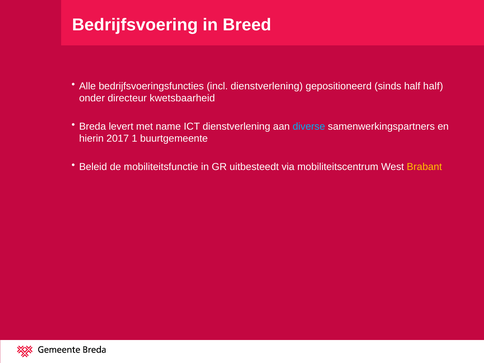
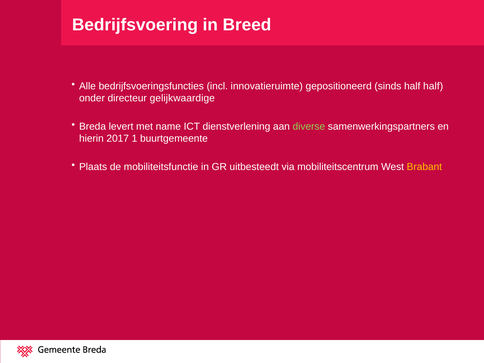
incl dienstverlening: dienstverlening -> innovatieruimte (267, 86)
kwetsbaarheid: kwetsbaarheid -> gelijkwaardige (182, 98)
diverse colour: light blue -> light green (309, 126)
Beleid: Beleid -> Plaats (93, 167)
